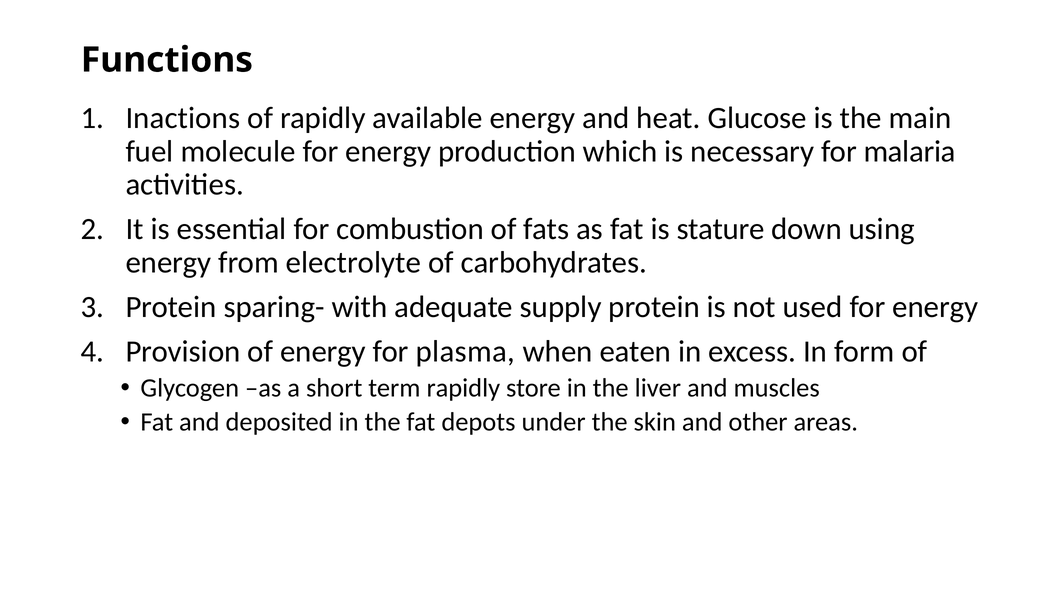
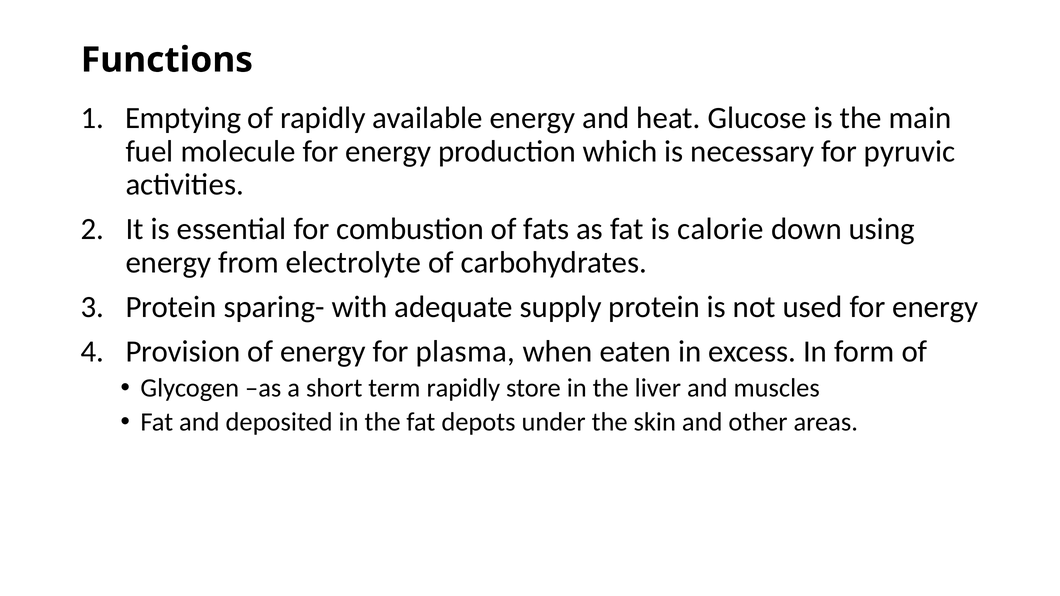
Inactions: Inactions -> Emptying (183, 118)
malaria: malaria -> pyruvic (910, 151)
stature: stature -> calorie (720, 229)
